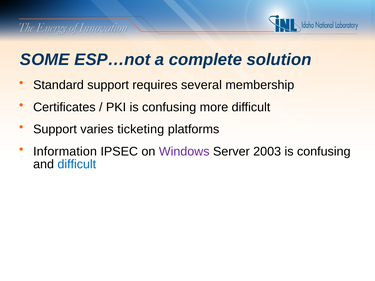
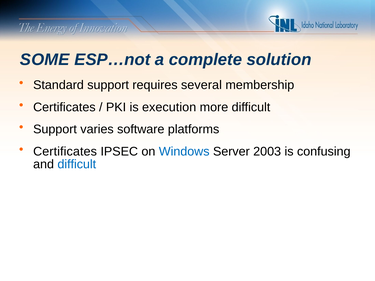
PKI is confusing: confusing -> execution (169, 107)
ticketing: ticketing -> software (141, 129)
Information: Information -> Certificates (65, 152)
Windows colour: purple -> blue (184, 152)
